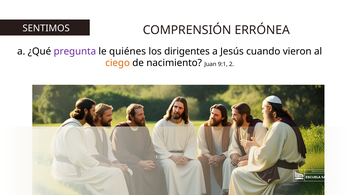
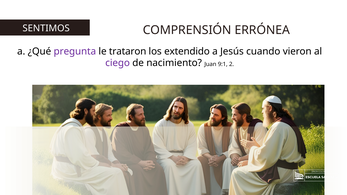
quiénes: quiénes -> trataron (128, 51)
dirigentes: dirigentes -> extendido (187, 51)
ciego colour: orange -> purple (118, 63)
